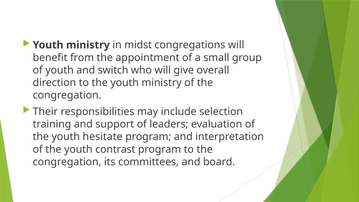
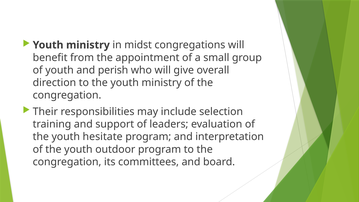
switch: switch -> perish (113, 70)
contrast: contrast -> outdoor (115, 149)
